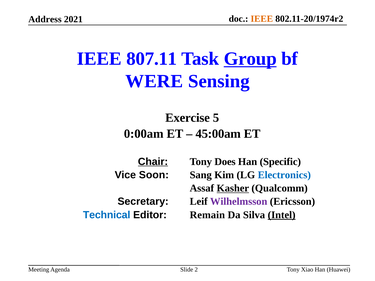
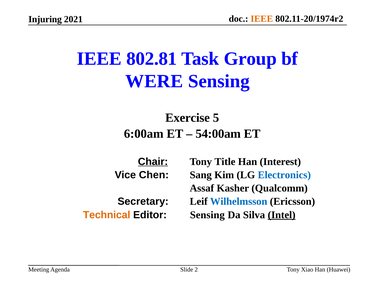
Address: Address -> Injuring (45, 19)
807.11: 807.11 -> 802.81 (152, 59)
Group underline: present -> none (250, 59)
0:00am: 0:00am -> 6:00am (144, 134)
45:00am: 45:00am -> 54:00am (218, 134)
Does: Does -> Title (225, 162)
Specific: Specific -> Interest (280, 162)
Soon: Soon -> Chen (154, 175)
Kasher underline: present -> none (233, 188)
Wilhelmsson colour: purple -> blue (239, 202)
Technical colour: blue -> orange (107, 215)
Editor Remain: Remain -> Sensing (207, 215)
